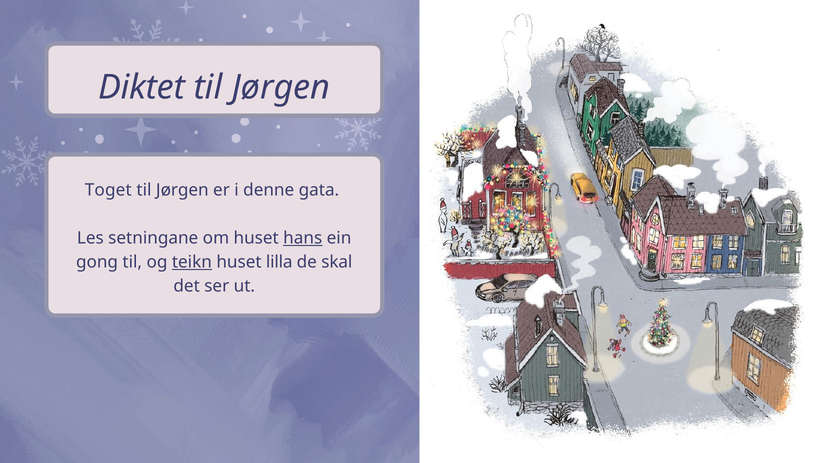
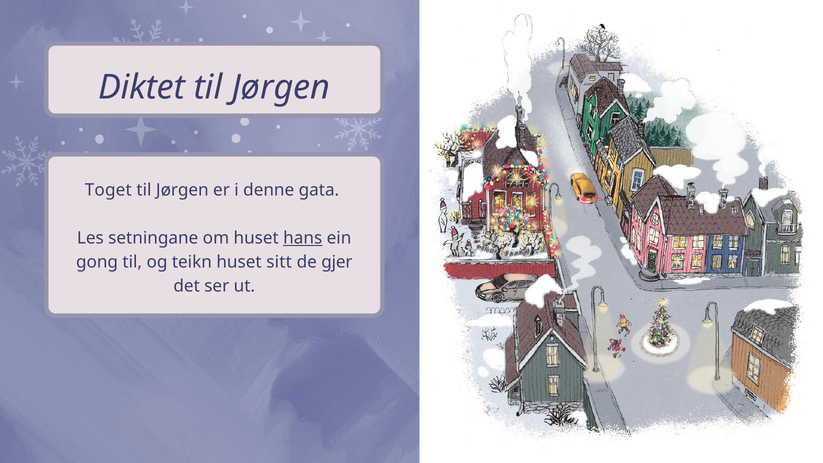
teikn underline: present -> none (192, 262)
lilla: lilla -> sitt (279, 262)
skal: skal -> gjer (337, 262)
